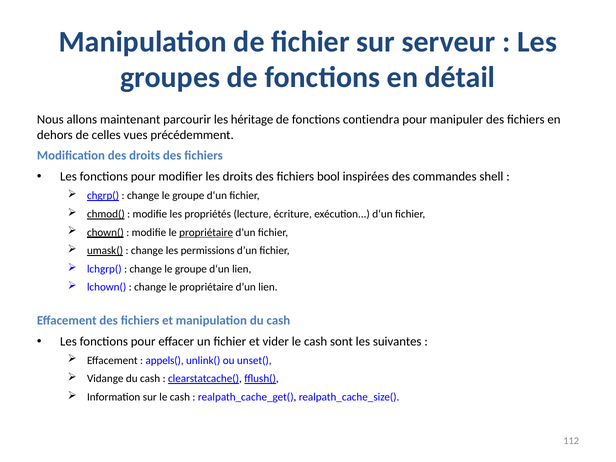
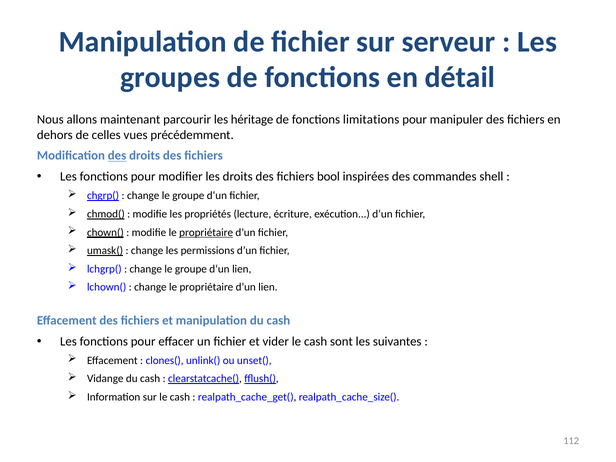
contiendra: contiendra -> limitations (371, 119)
des underline: none -> present (117, 156)
appels(: appels( -> clones( (165, 361)
